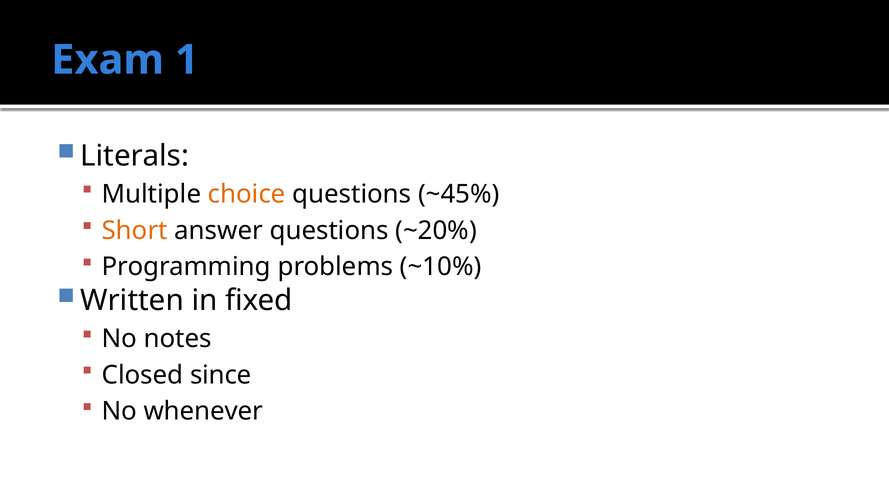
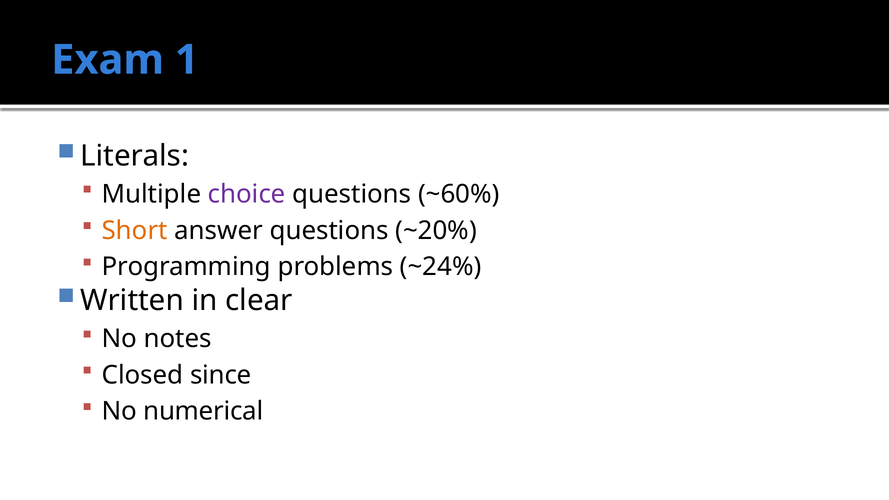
choice colour: orange -> purple (247, 194)
~45%: ~45% -> ~60% (459, 194)
~10%: ~10% -> ~24% (441, 267)
fixed: fixed -> clear (259, 301)
whenever: whenever -> numerical (203, 411)
